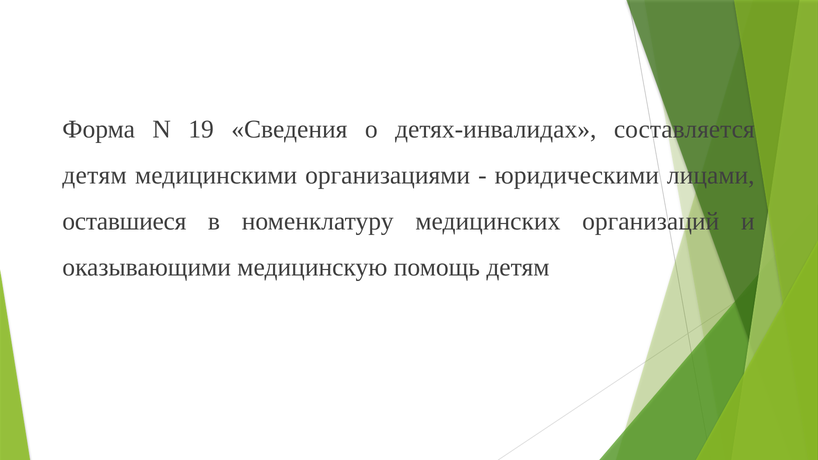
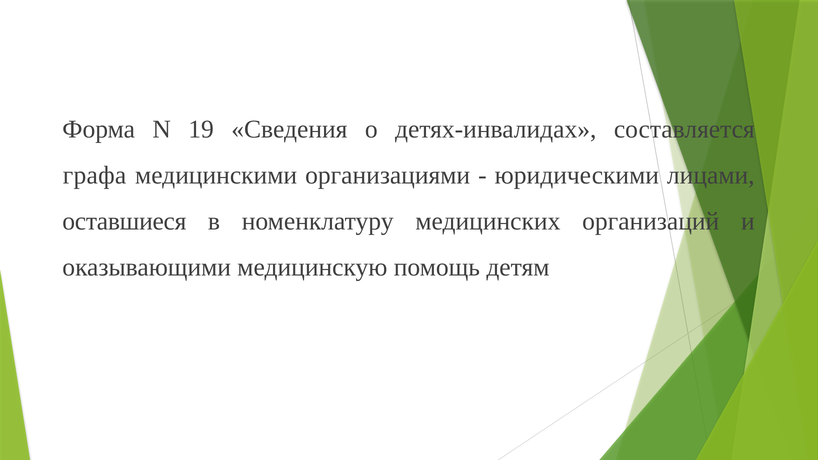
детям: детям -> графа (95, 175)
